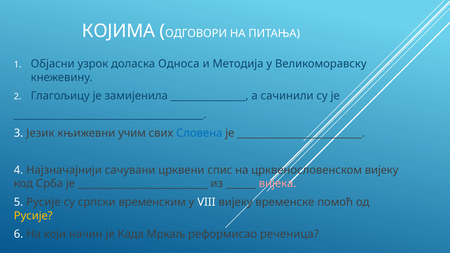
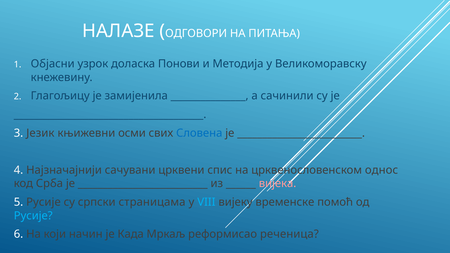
КОЈИМА: КОЈИМА -> НАЛАЗЕ (118, 31)
Односа: Односа -> Понови (179, 64)
учим: учим -> осми (132, 133)
црквенословенском вијеку: вијеку -> однос (381, 170)
временским: временским -> страницама (152, 202)
VIII colour: white -> light blue (206, 202)
Русије colour: yellow -> light blue (33, 216)
